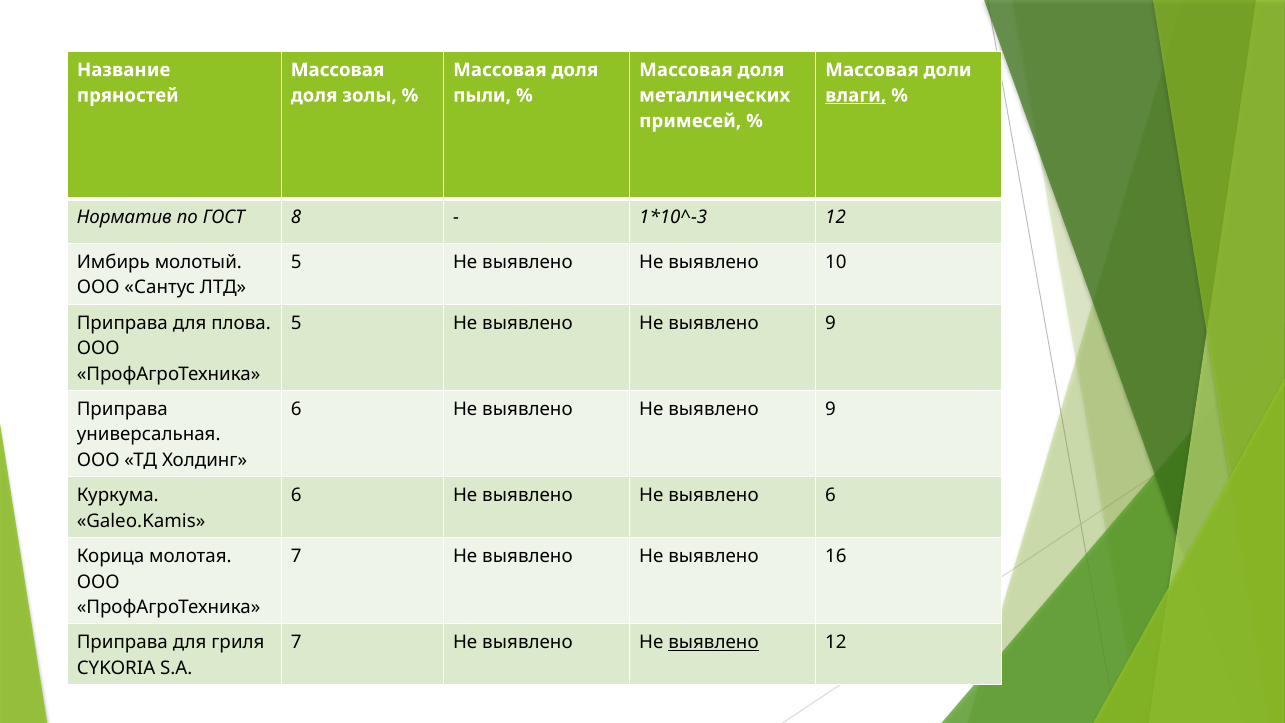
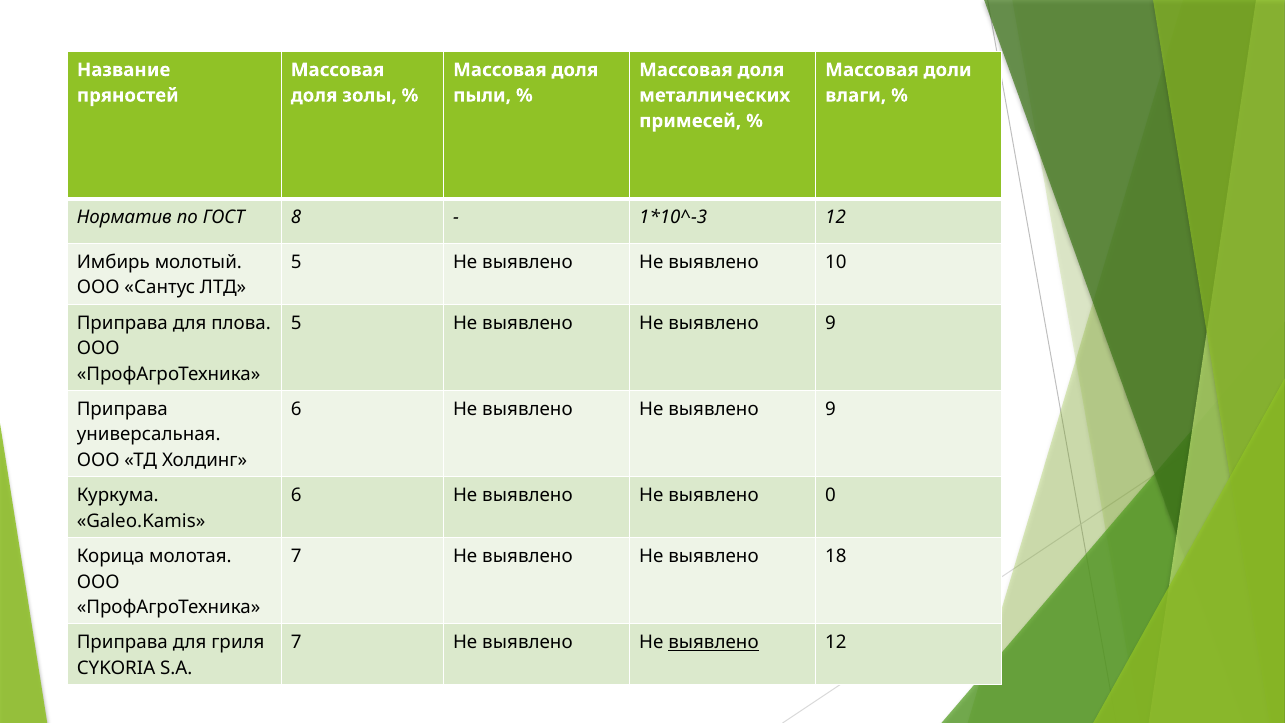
влаги underline: present -> none (856, 95)
выявлено 6: 6 -> 0 (831, 495)
16: 16 -> 18 (836, 556)
